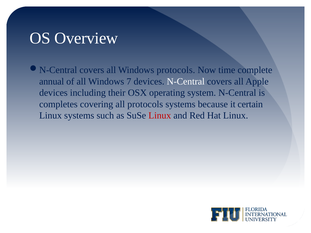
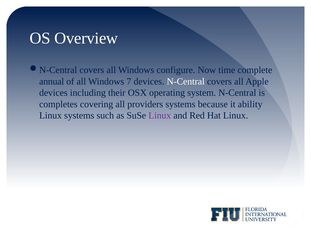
Windows protocols: protocols -> configure (176, 70)
all protocols: protocols -> providers (145, 104)
certain: certain -> ability (250, 104)
Linux colour: red -> purple (160, 116)
